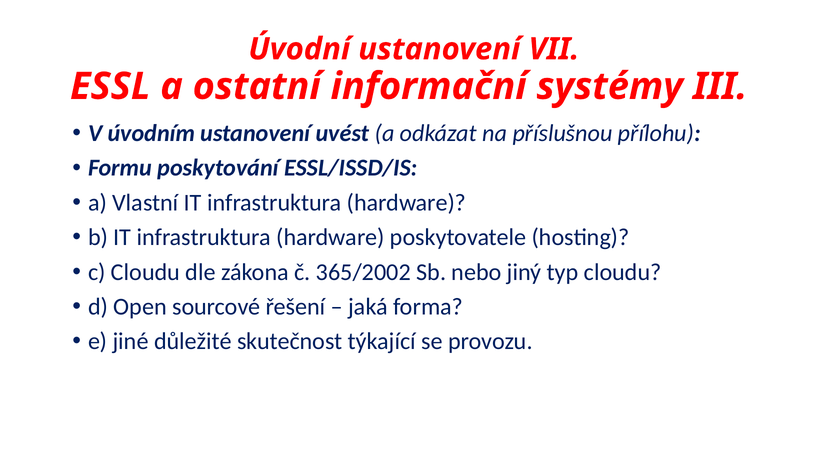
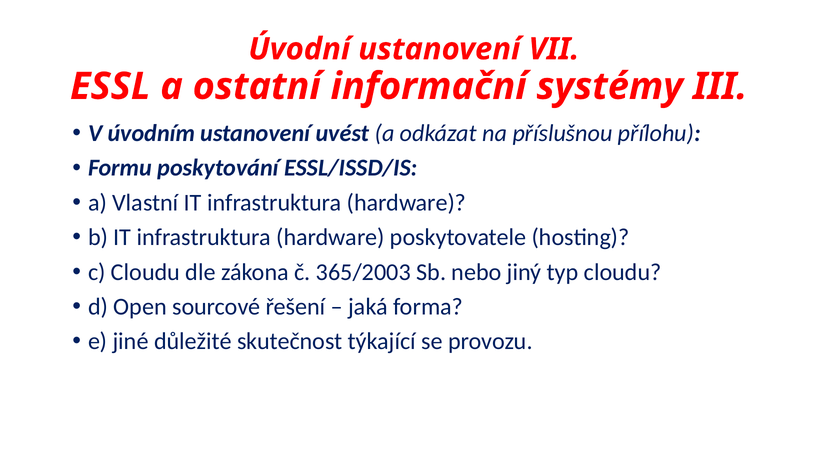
365/2002: 365/2002 -> 365/2003 (363, 272)
